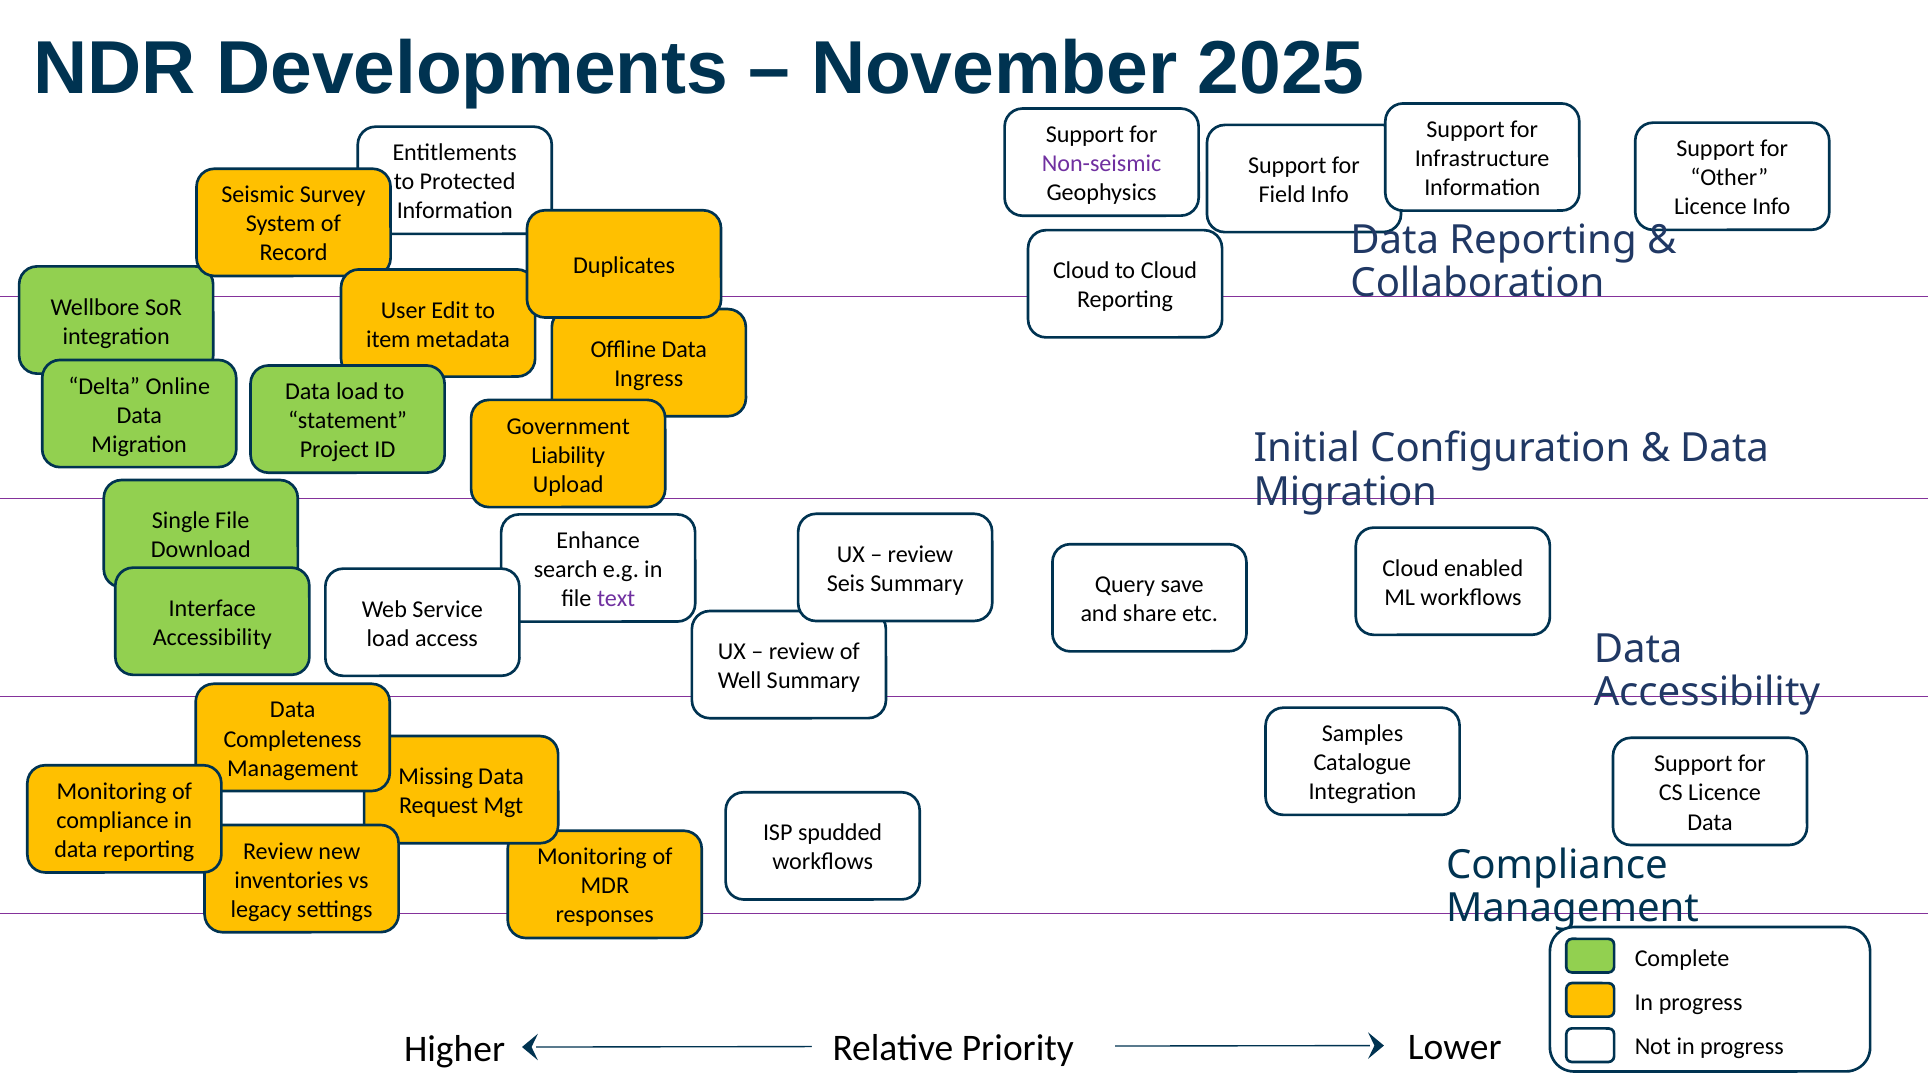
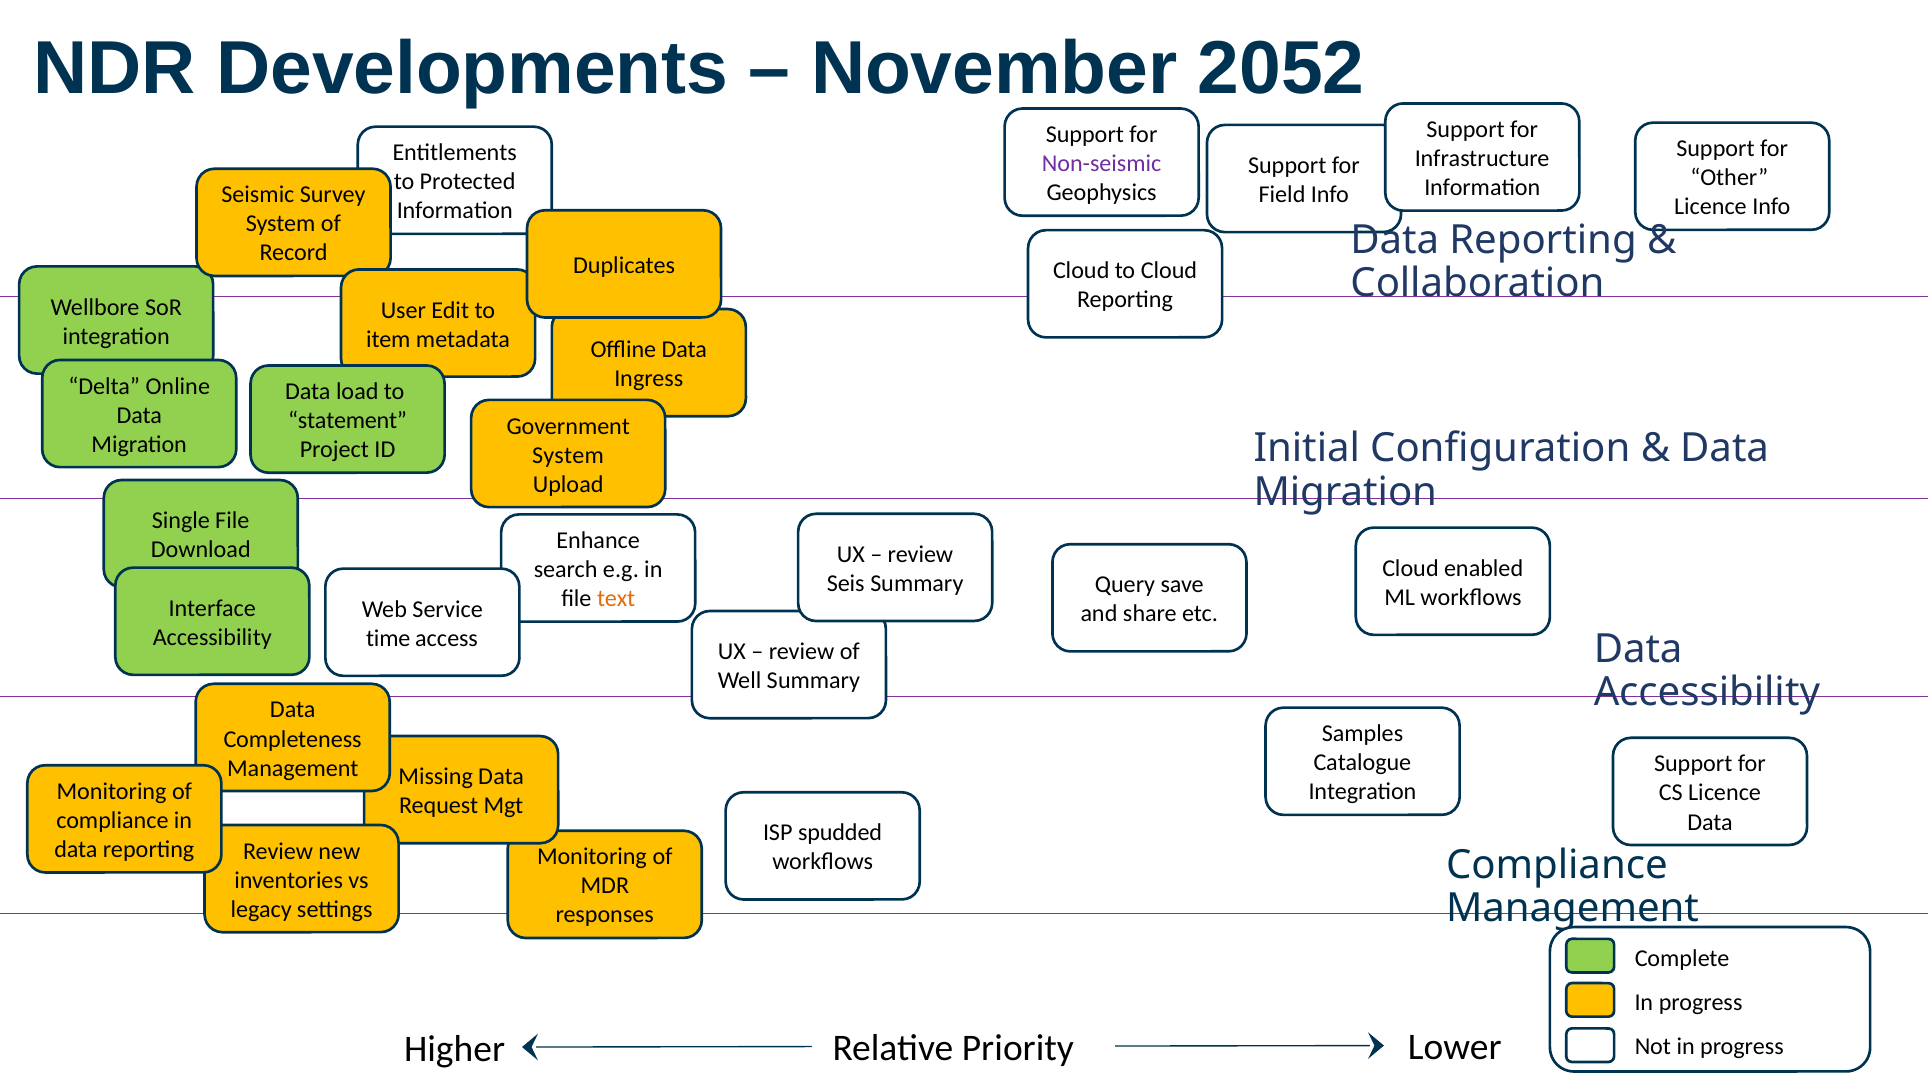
2025: 2025 -> 2052 (1281, 69)
Liability: Liability -> System (568, 455)
text colour: purple -> orange (616, 598)
load: load -> time (388, 638)
